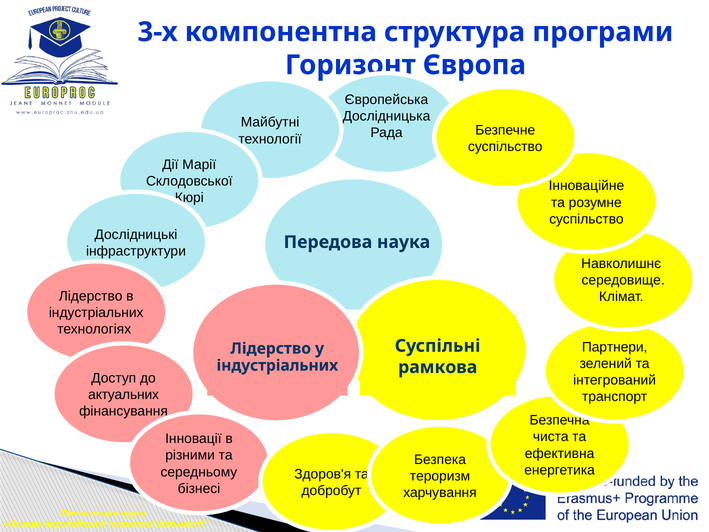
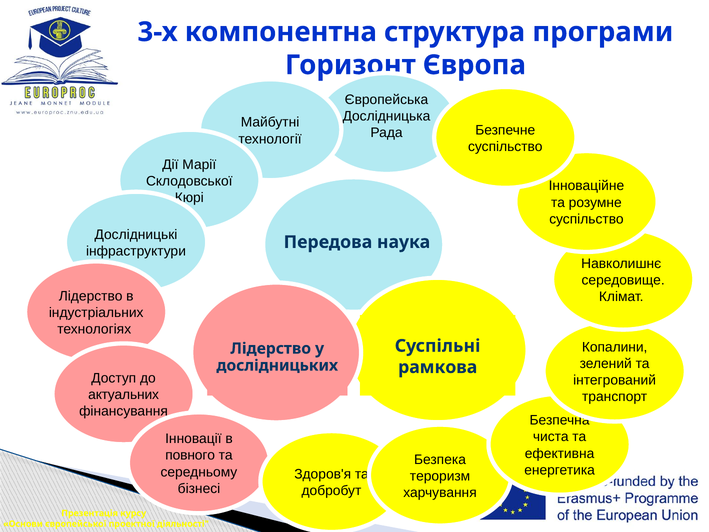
Партнери: Партнери -> Копалини (615, 347)
індустріальних: індустріальних -> дослідницьких (277, 365)
різними: різними -> повного (190, 455)
